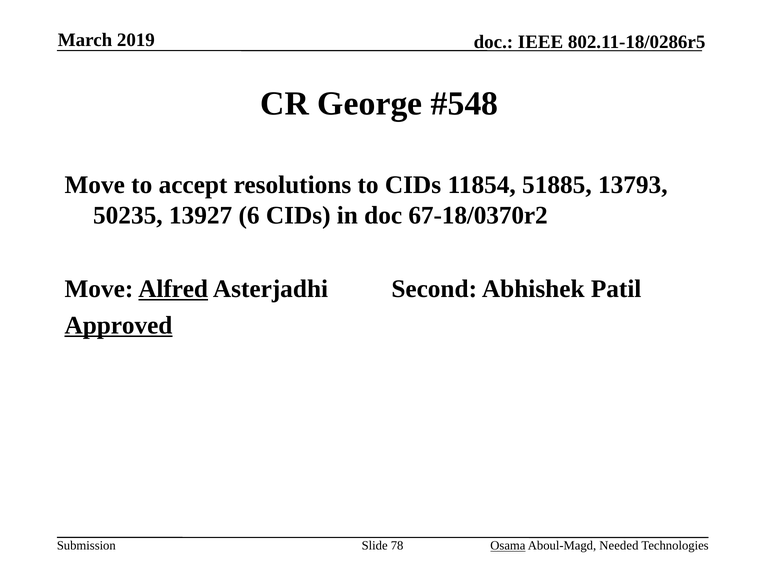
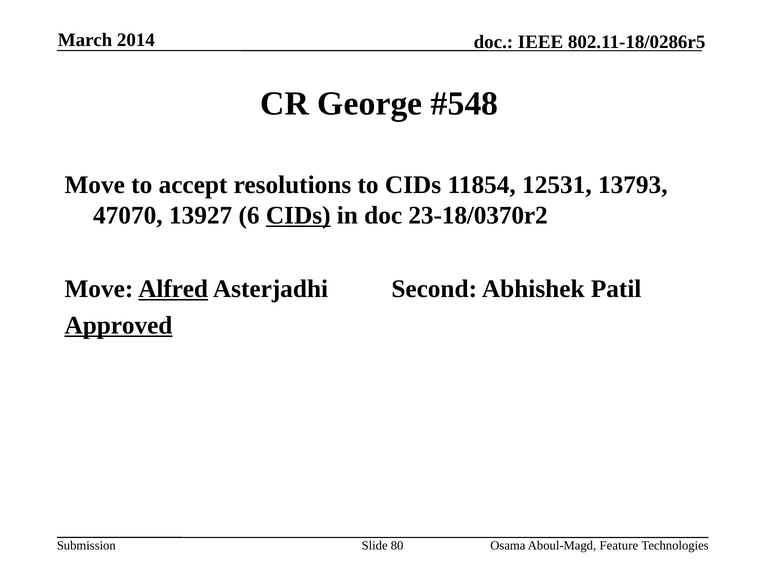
2019: 2019 -> 2014 (136, 40)
51885: 51885 -> 12531 (557, 185)
50235: 50235 -> 47070 (128, 216)
CIDs underline: none -> present (298, 216)
67-18/0370r2: 67-18/0370r2 -> 23-18/0370r2 (478, 216)
78: 78 -> 80 (397, 546)
Osama underline: present -> none (508, 546)
Needed: Needed -> Feature (619, 546)
